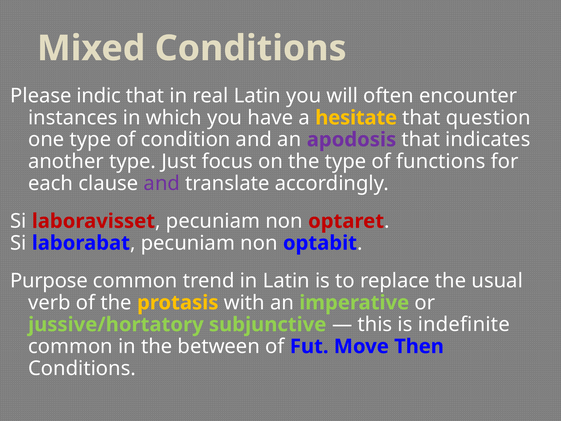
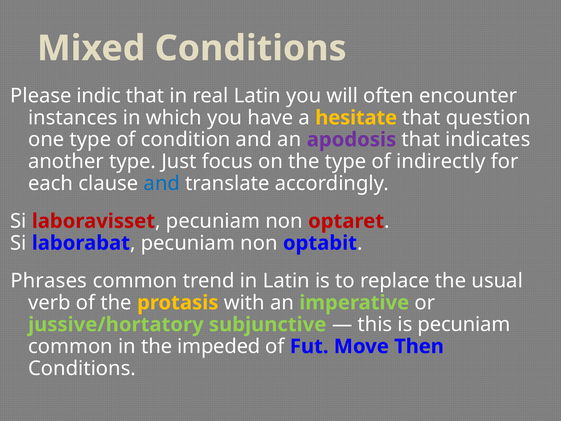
functions: functions -> indirectly (441, 161)
and colour: purple -> blue (162, 183)
Purpose: Purpose -> Phrases (49, 281)
is indefinite: indefinite -> pecuniam (464, 324)
between: between -> impeded (219, 346)
